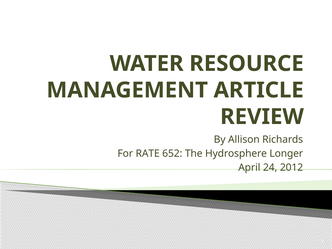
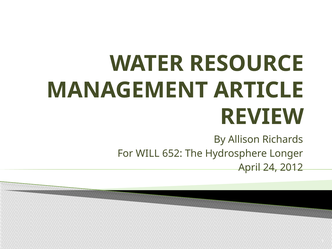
RATE: RATE -> WILL (148, 154)
